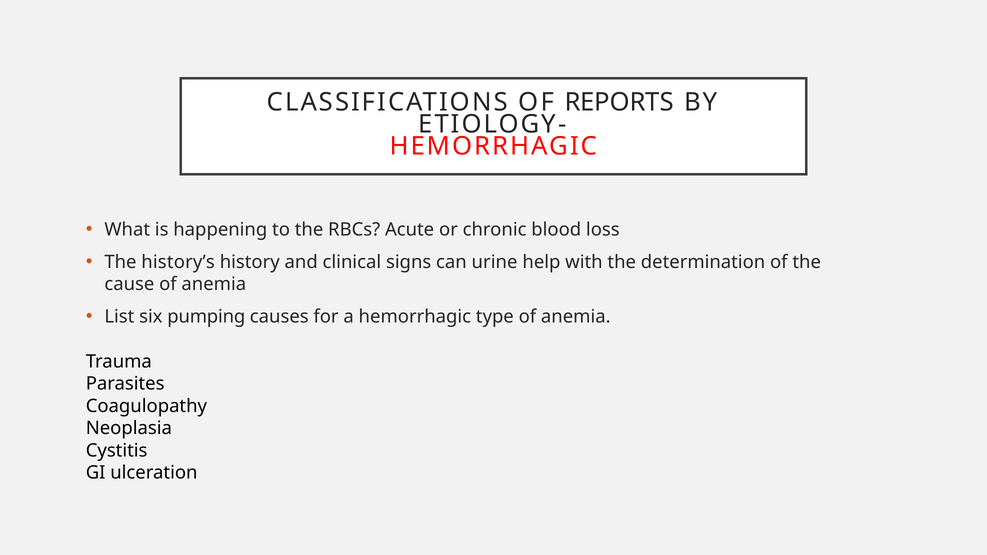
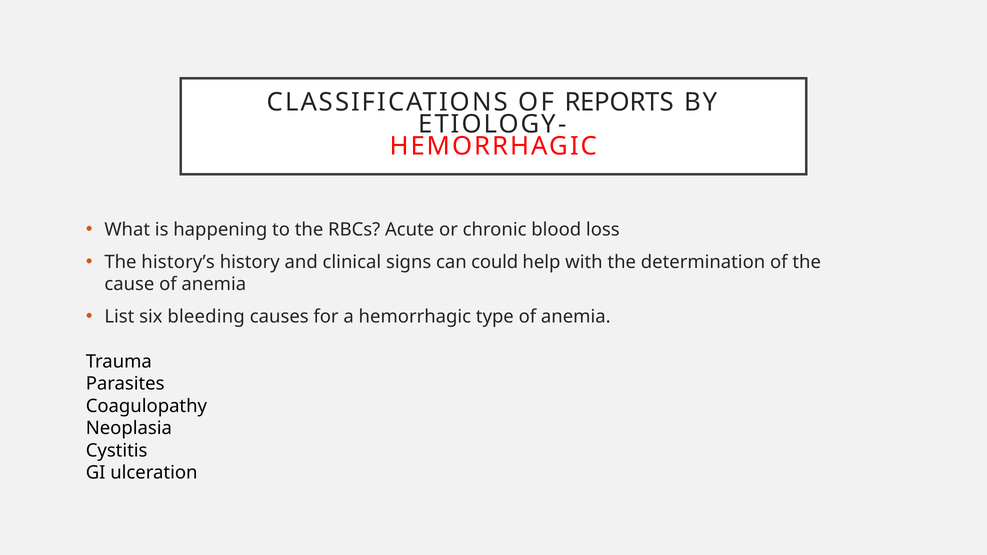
urine: urine -> could (495, 262)
pumping: pumping -> bleeding (206, 317)
